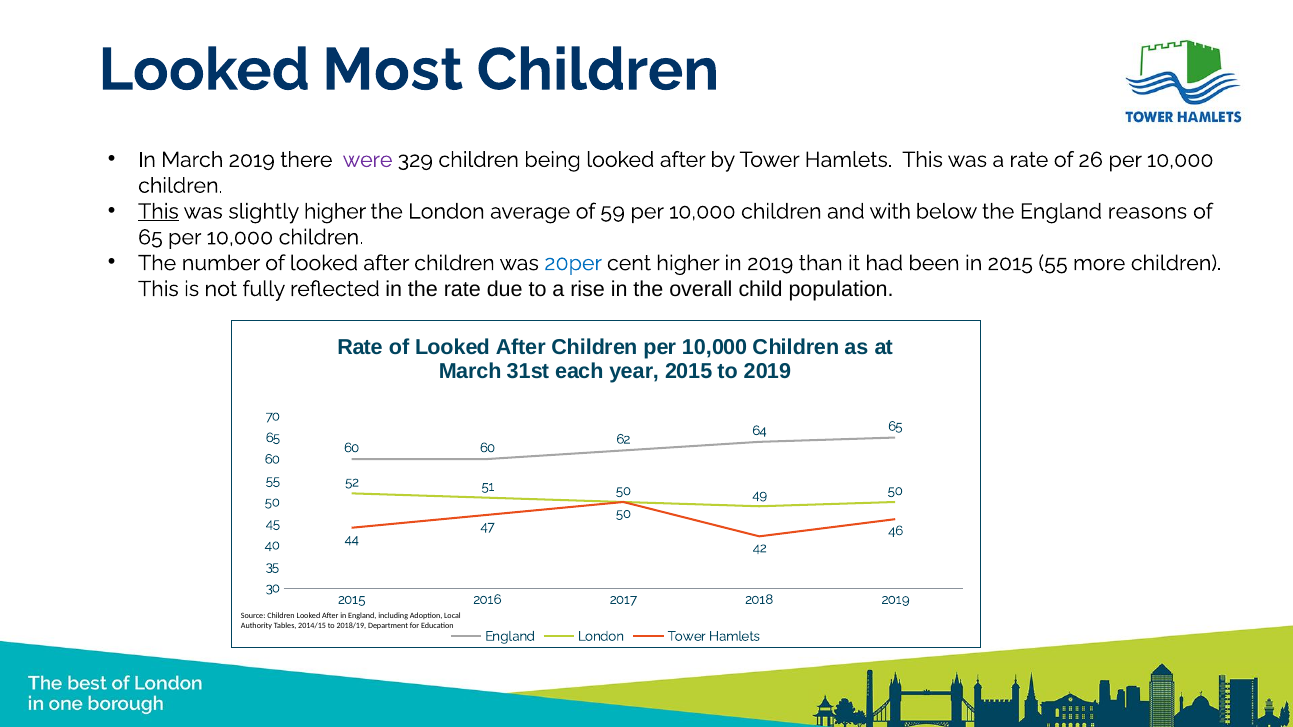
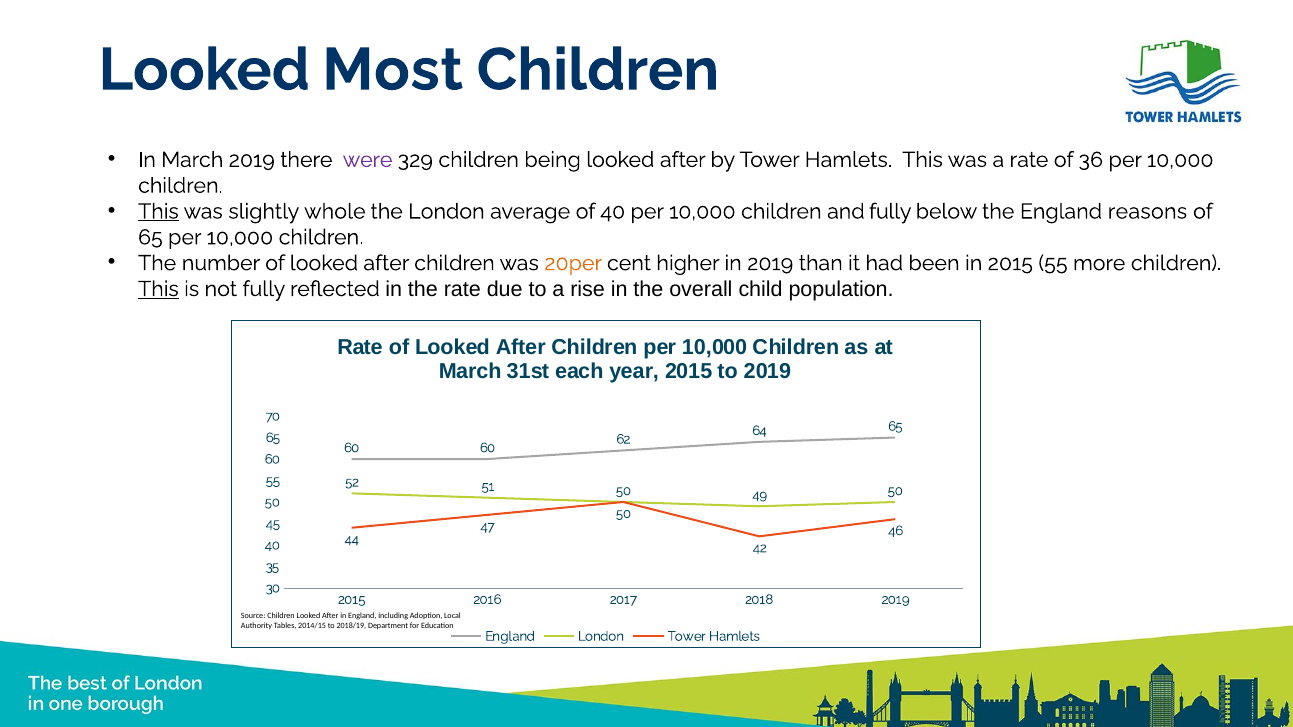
26: 26 -> 36 (1091, 160)
slightly higher: higher -> whole (335, 212)
of 59: 59 -> 40 (613, 212)
and with: with -> fully (890, 212)
20per colour: blue -> orange (573, 263)
This underline: none -> present (158, 289)
